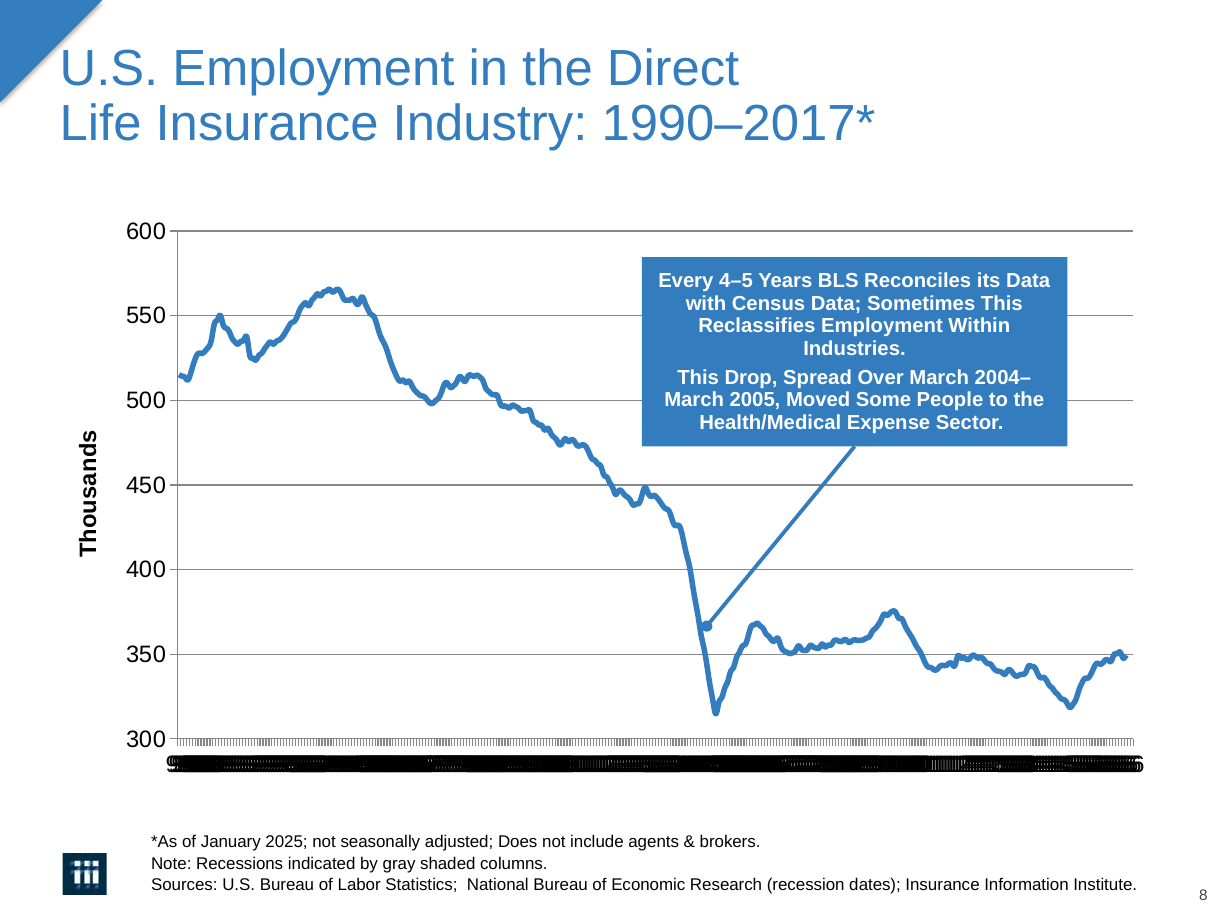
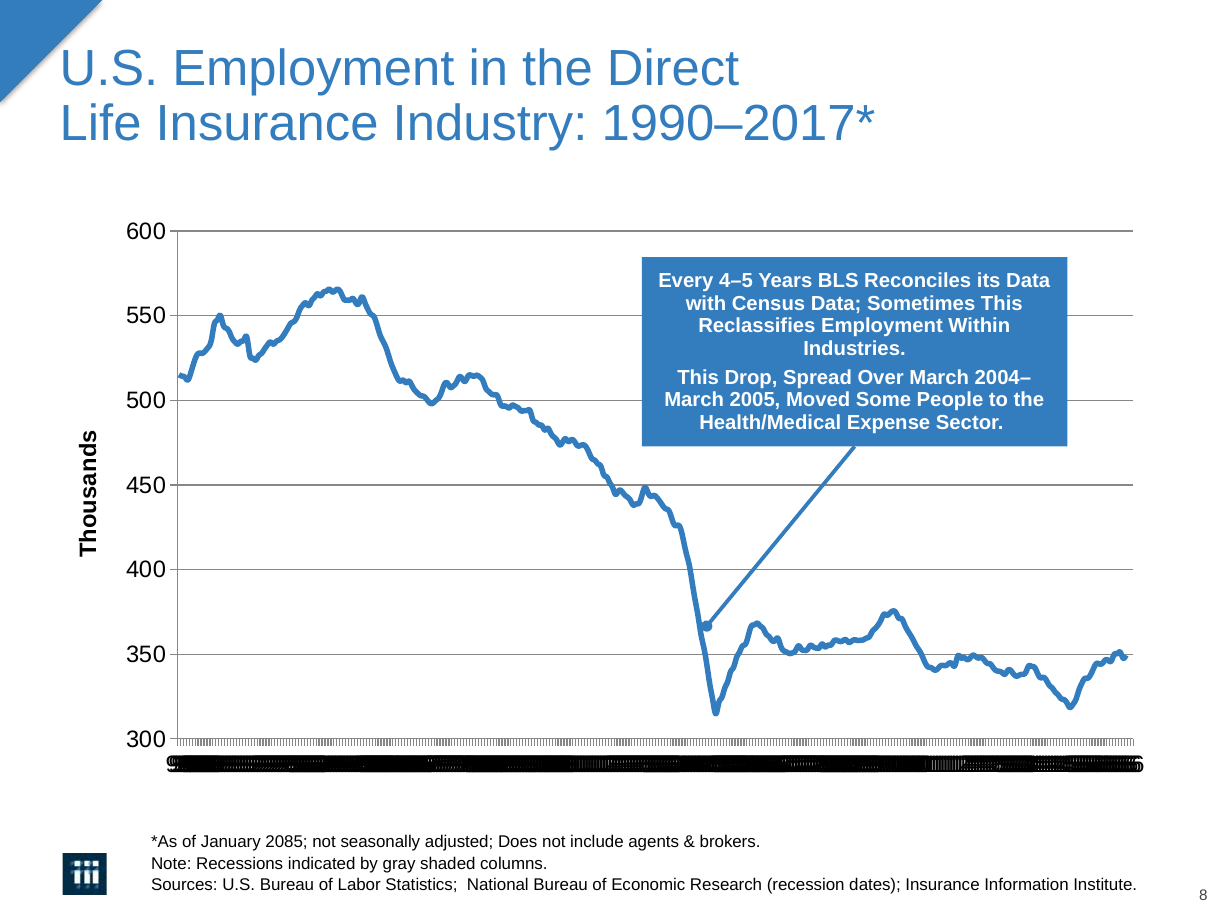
2025: 2025 -> 2085 (287, 842)
